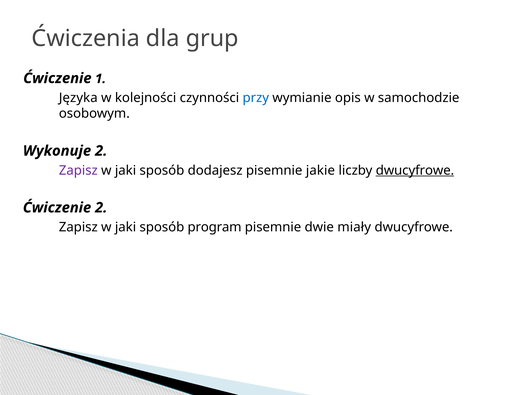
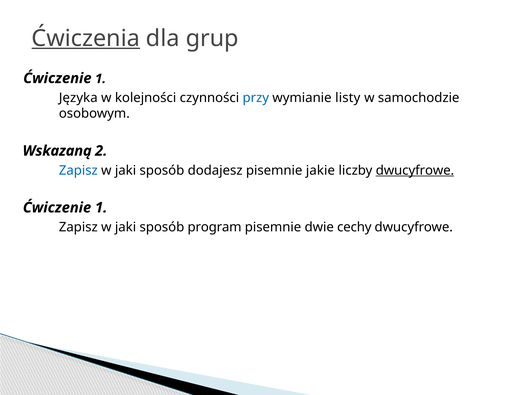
Ćwiczenia underline: none -> present (86, 38)
opis: opis -> listy (348, 98)
Wykonuje: Wykonuje -> Wskazaną (57, 151)
Zapisz colour: purple -> blue (78, 170)
2: 2 -> 1 (101, 208)
miały: miały -> cechy (354, 227)
